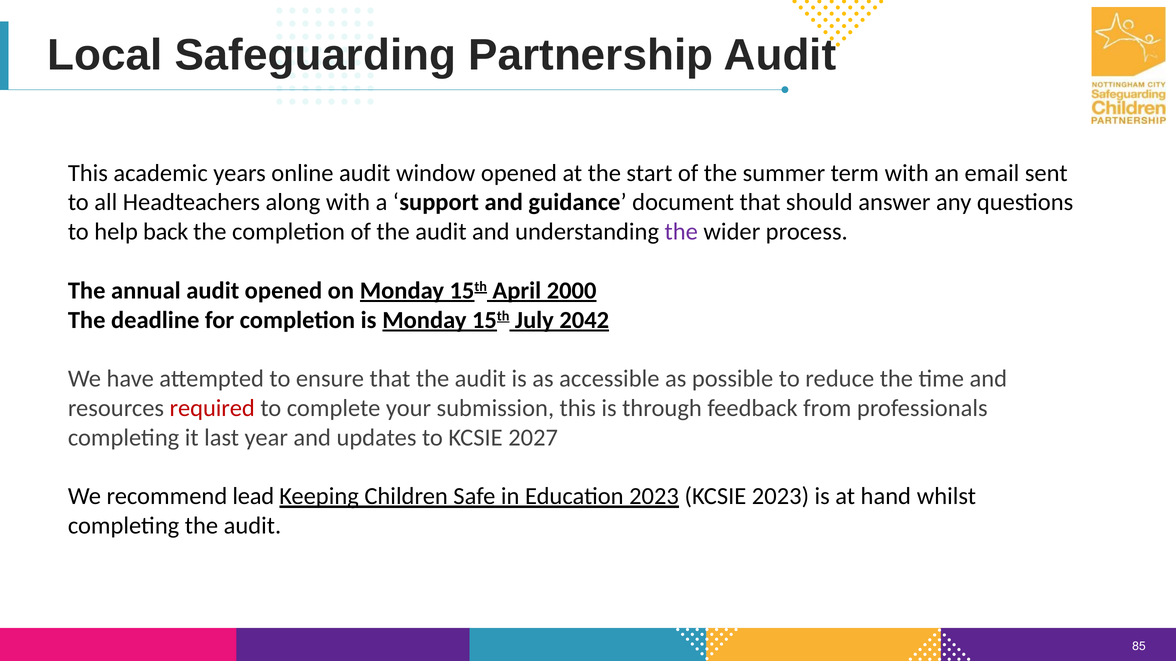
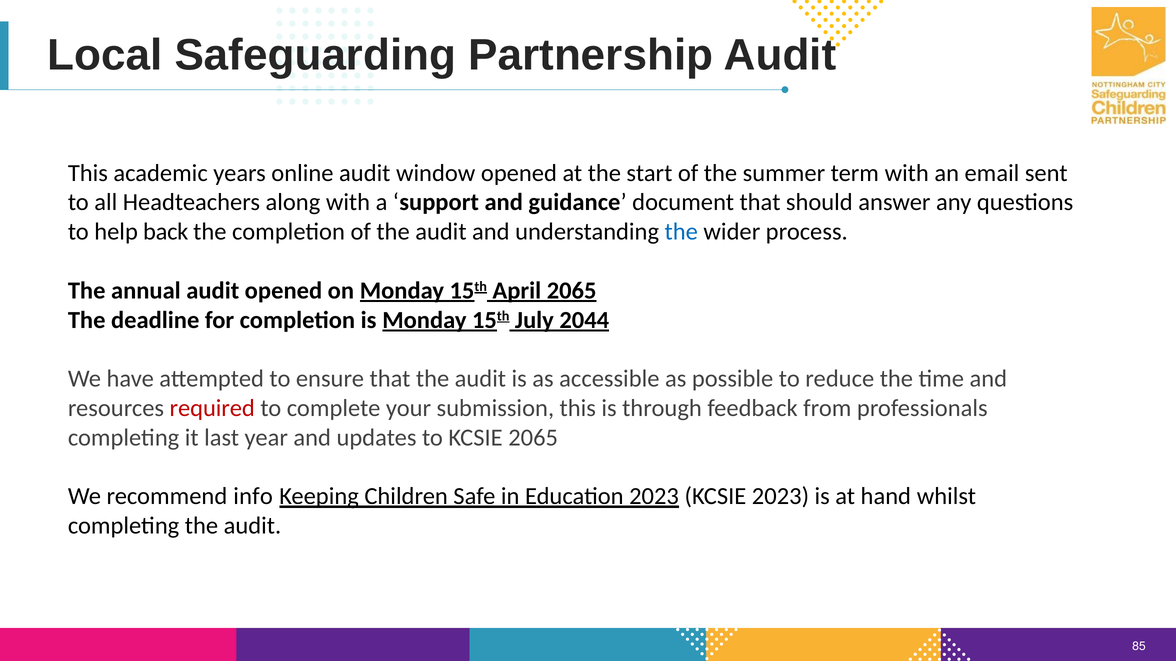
the colour: purple -> blue (681, 232)
April 2000: 2000 -> 2065 (572, 291)
2042: 2042 -> 2044 (584, 320)
KCSIE 2027: 2027 -> 2065 (533, 438)
lead: lead -> info (253, 497)
